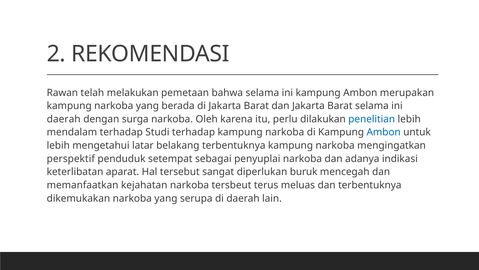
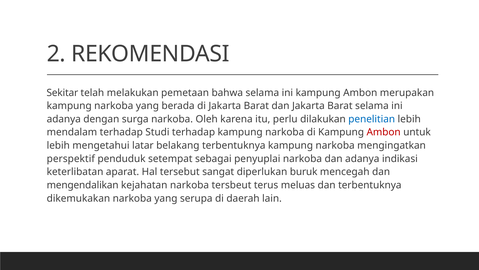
Rawan: Rawan -> Sekitar (62, 93)
daerah: daerah -> adanya (64, 119)
Ambon colour: blue -> red (384, 132)
memanfaatkan: memanfaatkan -> mengendalikan (83, 185)
